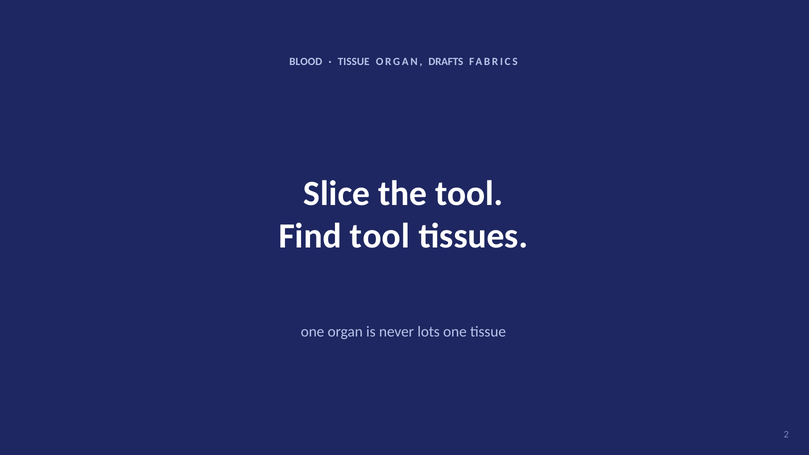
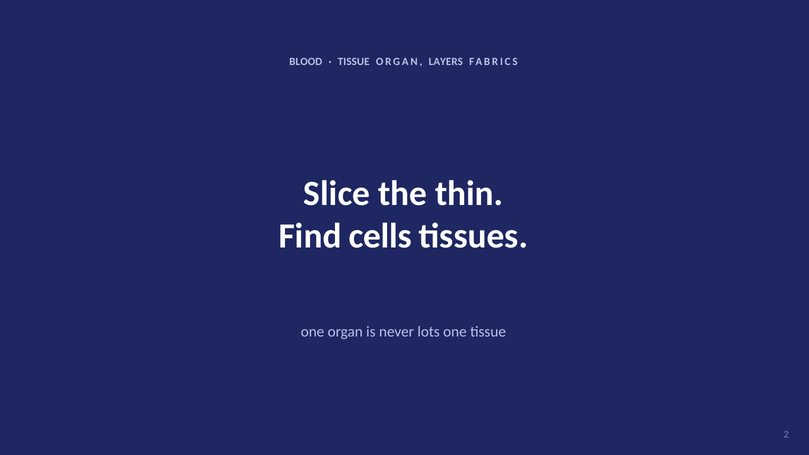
DRAFTS: DRAFTS -> LAYERS (446, 61)
the tool: tool -> thin (469, 194)
Find tool: tool -> cells (380, 236)
